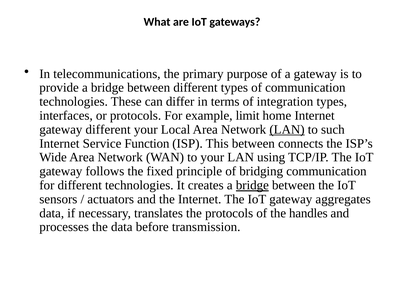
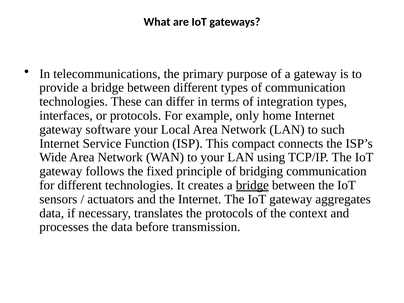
limit: limit -> only (247, 116)
gateway different: different -> software (108, 130)
LAN underline: present -> none (287, 130)
This between: between -> compact (253, 143)
handles: handles -> context (308, 213)
